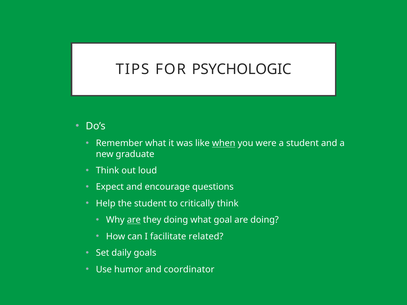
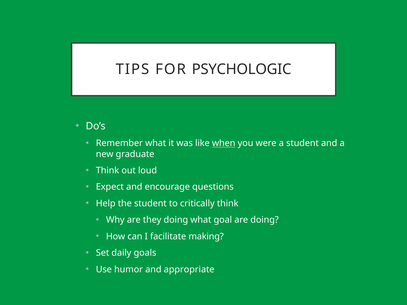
are underline: present -> none (134, 220)
related: related -> making (206, 237)
coordinator: coordinator -> appropriate (189, 270)
